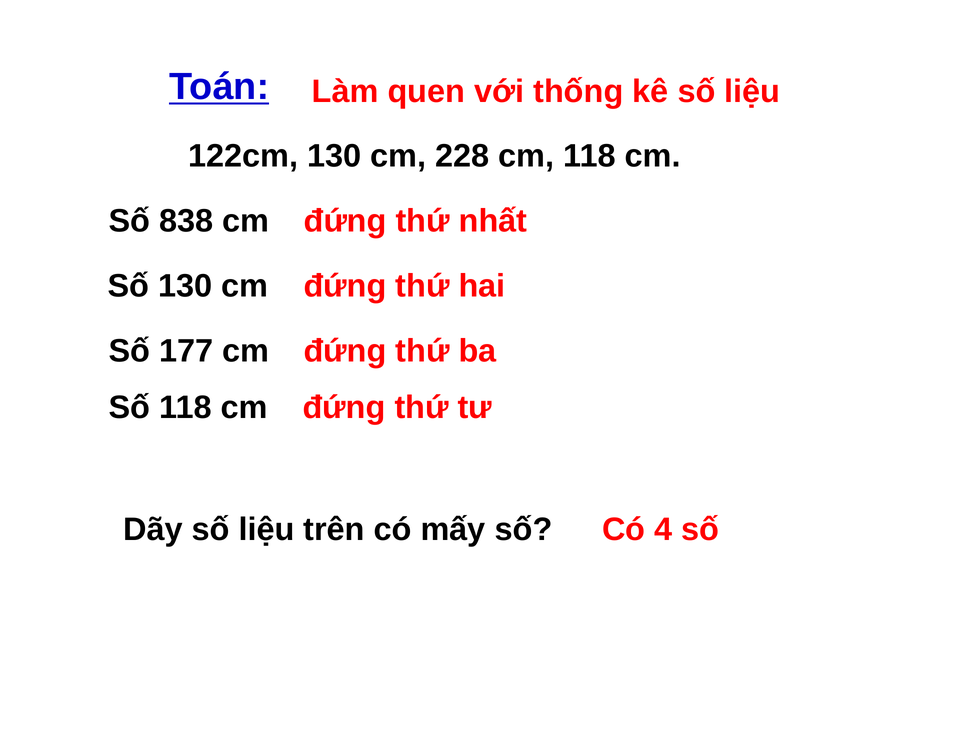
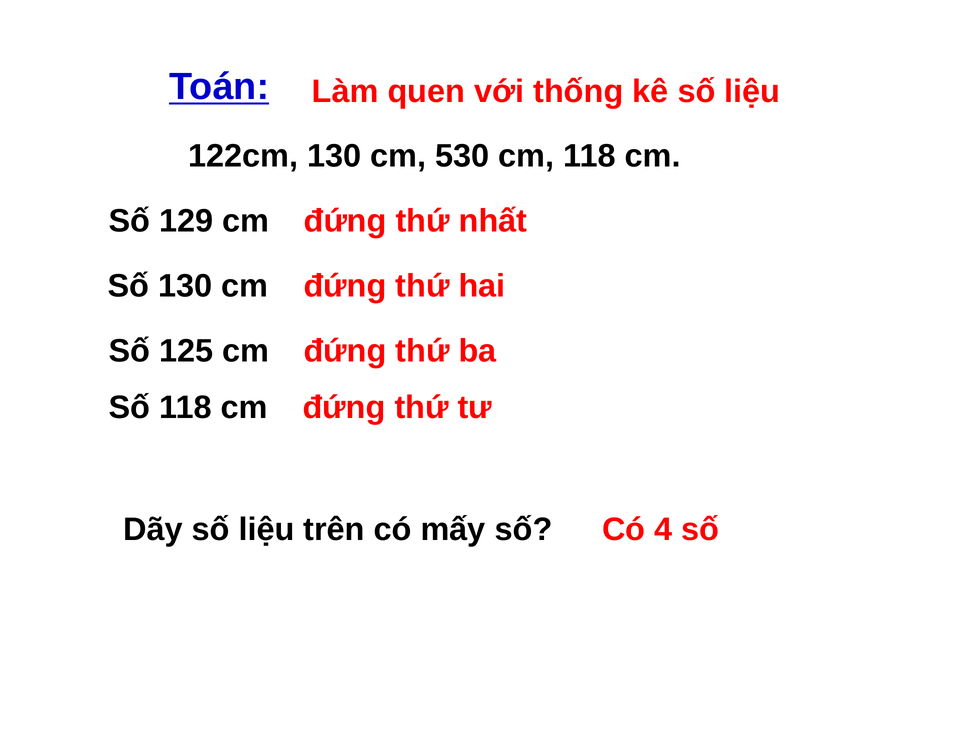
228: 228 -> 530 (462, 156)
838: 838 -> 129 (186, 221)
177: 177 -> 125 (186, 351)
